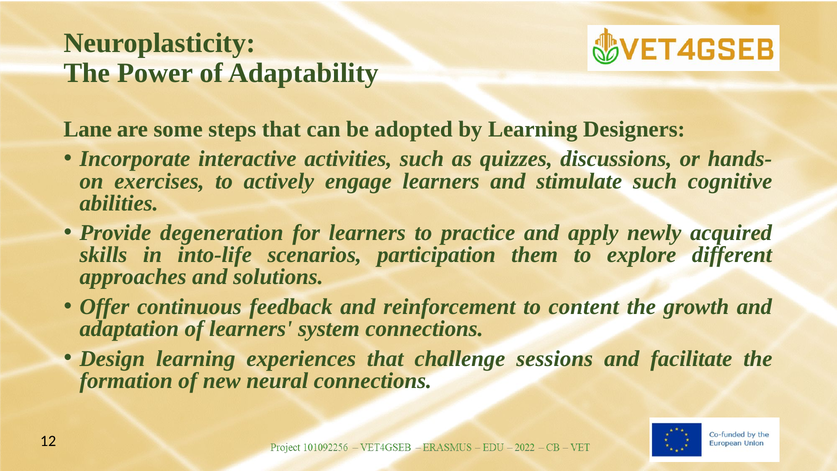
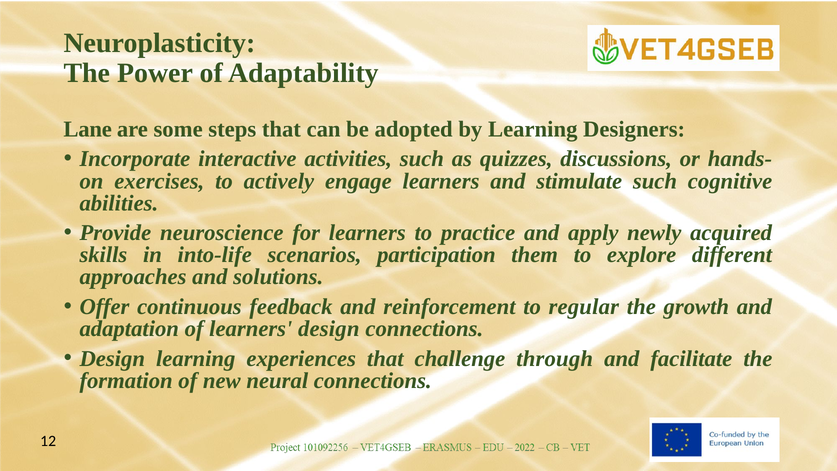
degeneration: degeneration -> neuroscience (222, 233)
content: content -> regular (584, 307)
learners system: system -> design (329, 329)
sessions: sessions -> through (555, 359)
